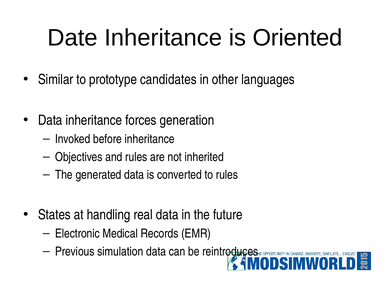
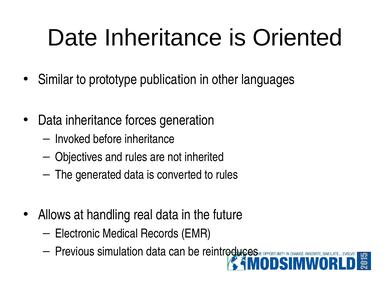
candidates: candidates -> publication (168, 80)
States: States -> Allows (54, 215)
